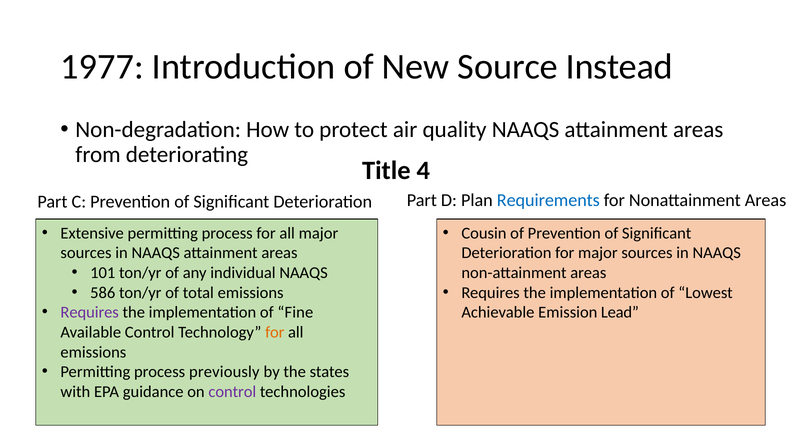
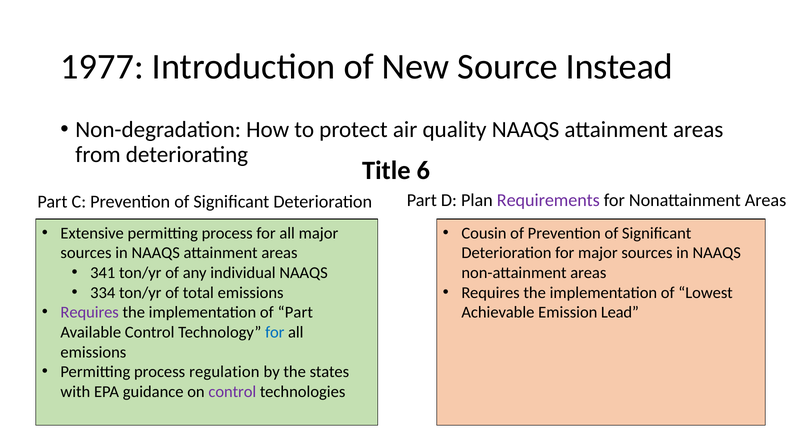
4: 4 -> 6 (423, 171)
Requirements colour: blue -> purple (548, 200)
101: 101 -> 341 (103, 273)
586: 586 -> 334 (103, 293)
of Fine: Fine -> Part (295, 312)
for colour: orange -> blue (275, 332)
previously: previously -> regulation (224, 372)
